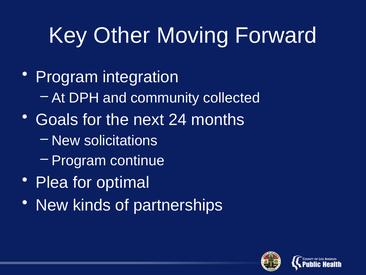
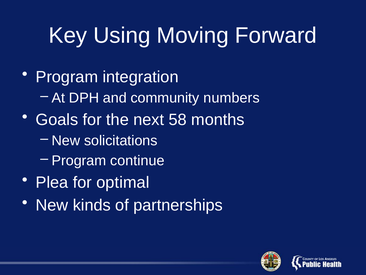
Other: Other -> Using (122, 35)
collected: collected -> numbers (232, 98)
24: 24 -> 58 (178, 120)
